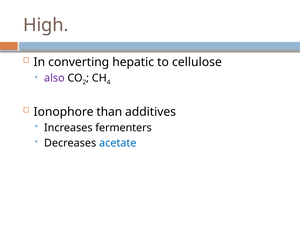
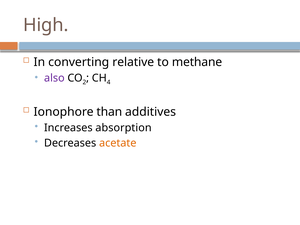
hepatic: hepatic -> relative (133, 62)
cellulose: cellulose -> methane (197, 62)
fermenters: fermenters -> absorption (123, 128)
acetate colour: blue -> orange (118, 143)
